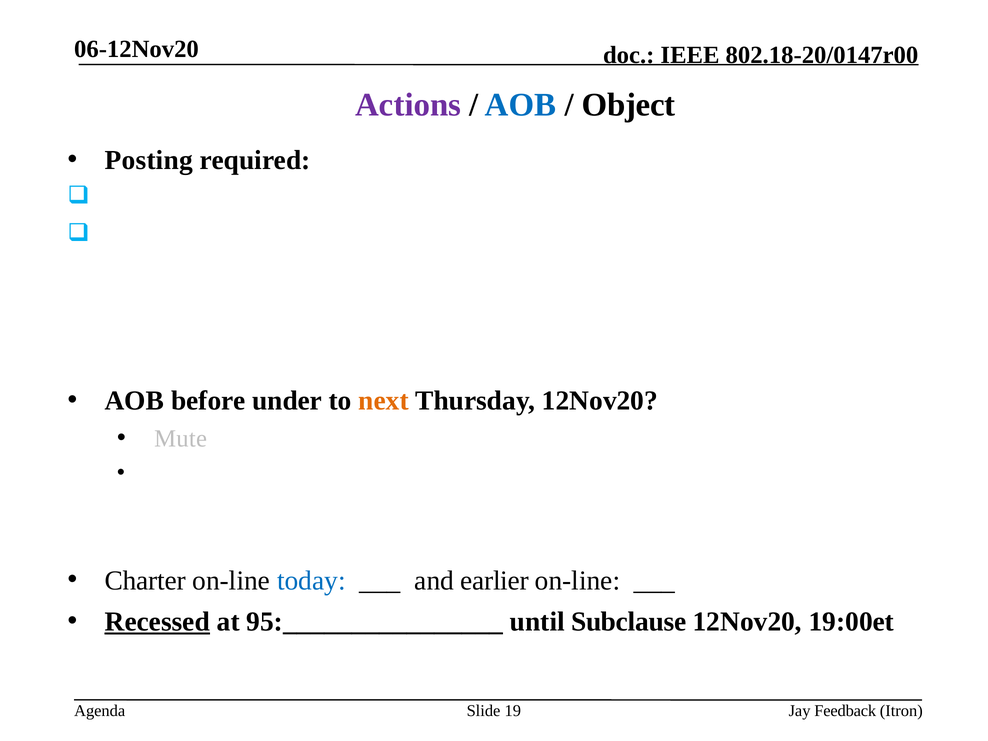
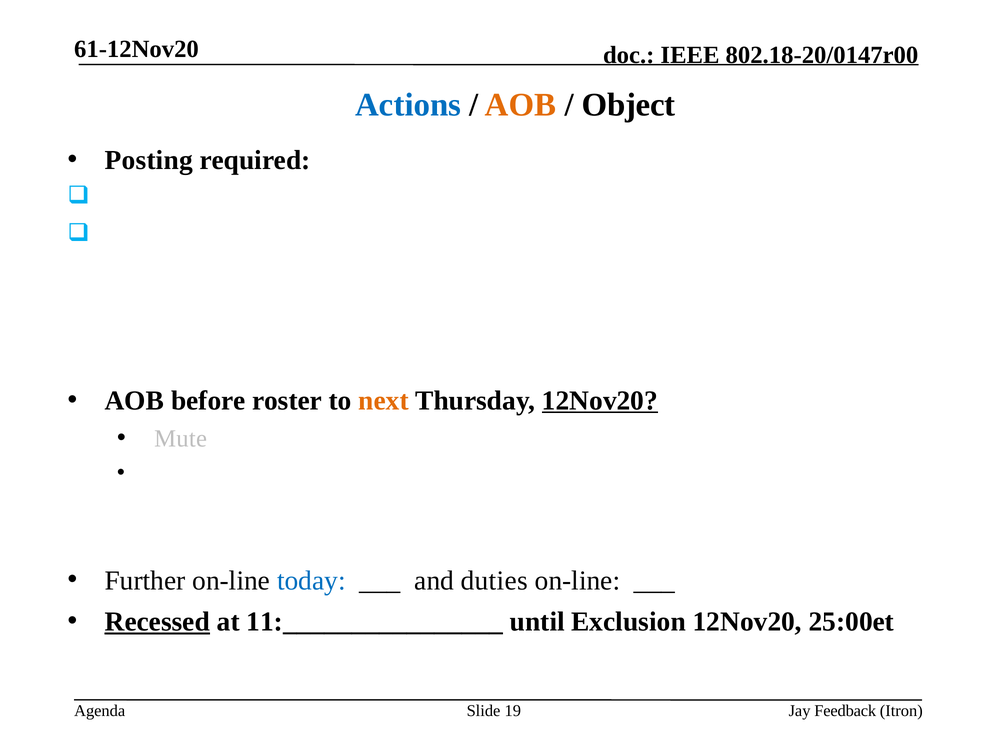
06-12Nov20: 06-12Nov20 -> 61-12Nov20 (136, 49)
Actions colour: purple -> blue (408, 105)
AOB colour: blue -> orange (521, 105)
under: under -> roster (287, 401)
12Nov20 underline: none -> present (600, 401)
Charter: Charter -> Further (145, 580)
earlier: earlier -> duties (494, 580)
95:________________: 95:________________ -> 11:________________ (375, 622)
Subclause: Subclause -> Exclusion (628, 622)
19:00et: 19:00et -> 25:00et (851, 622)
